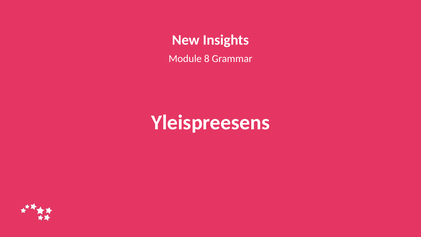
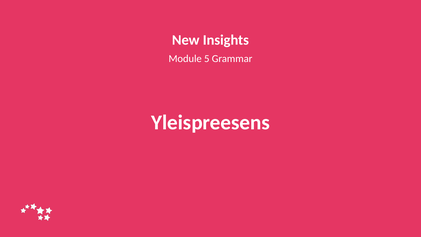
8: 8 -> 5 (207, 59)
